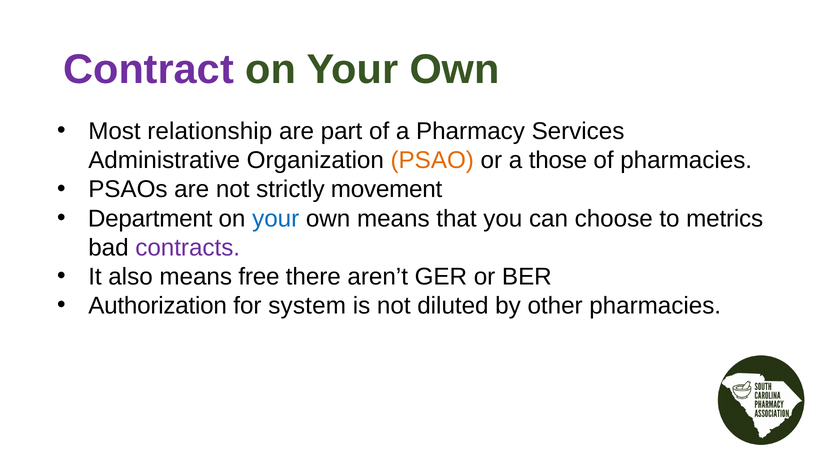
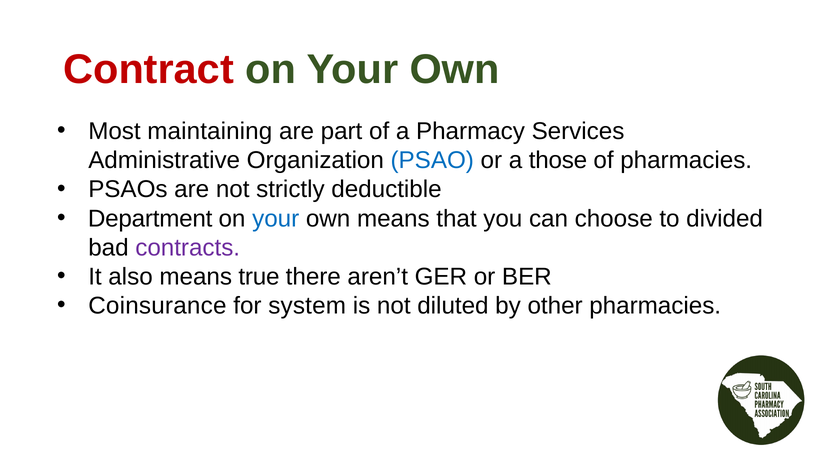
Contract colour: purple -> red (149, 70)
relationship: relationship -> maintaining (210, 131)
PSAO colour: orange -> blue (432, 161)
movement: movement -> deductible (386, 190)
metrics: metrics -> divided (725, 219)
free: free -> true (259, 277)
Authorization: Authorization -> Coinsurance (157, 306)
